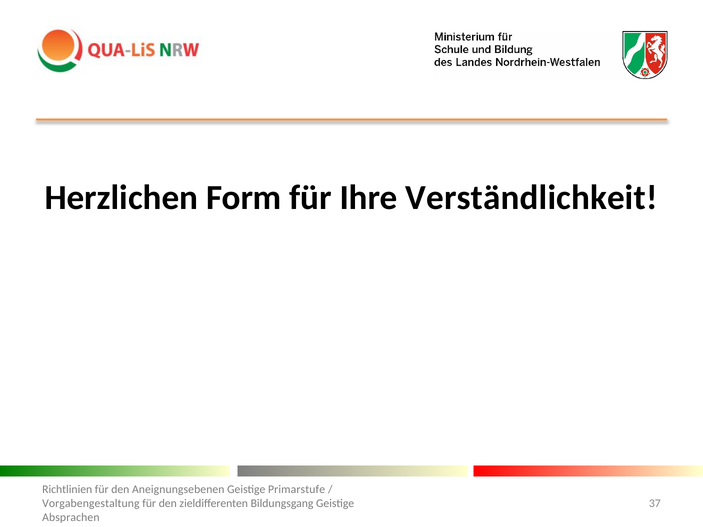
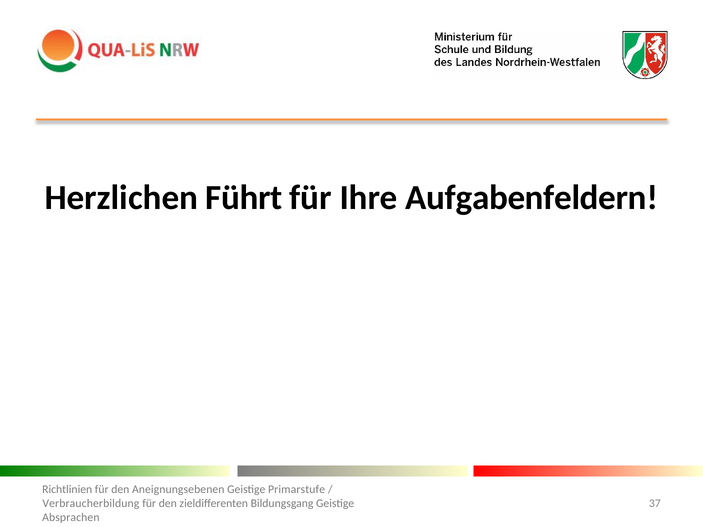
Form: Form -> Führt (244, 198)
Verständlichkeit: Verständlichkeit -> Aufgabenfeldern (532, 198)
Vorgabengestaltung: Vorgabengestaltung -> Verbraucherbildung (91, 504)
